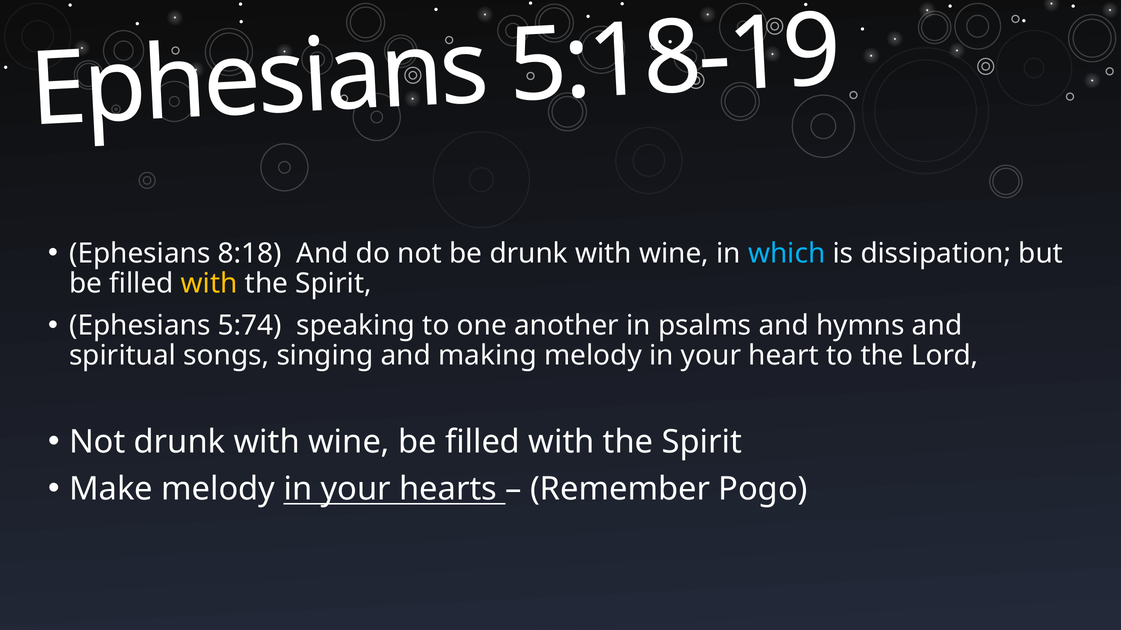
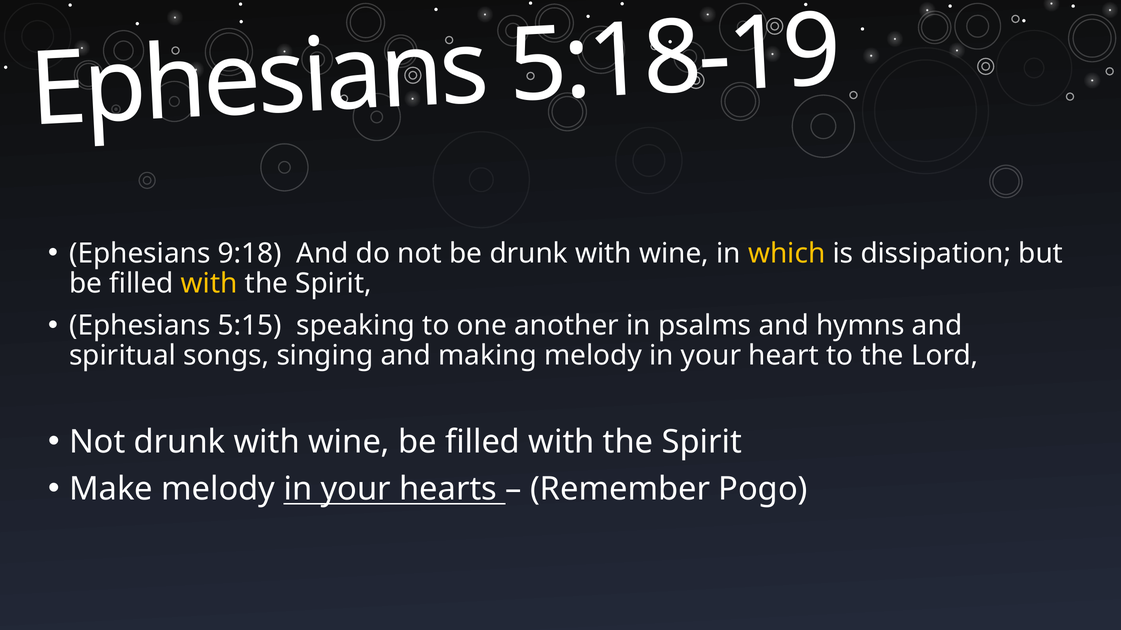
8:18: 8:18 -> 9:18 (250, 253)
which colour: light blue -> yellow (787, 253)
5:74: 5:74 -> 5:15 (250, 326)
